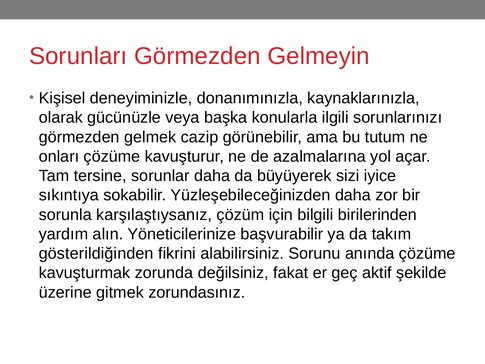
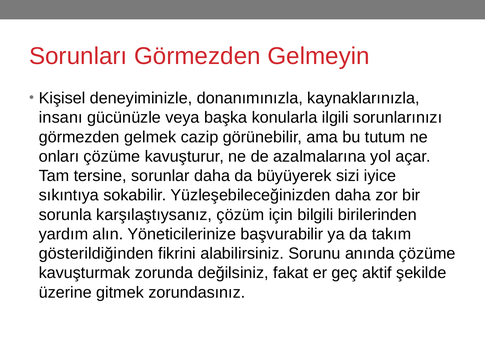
olarak: olarak -> insanı (61, 118)
